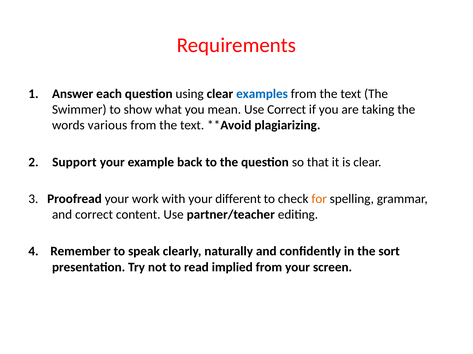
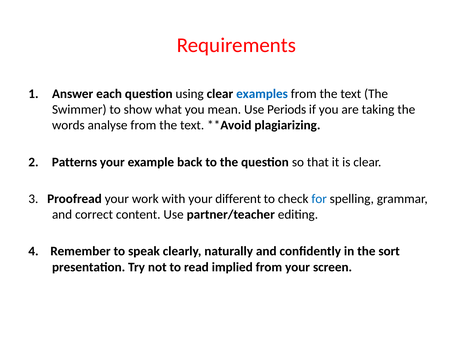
Use Correct: Correct -> Periods (287, 110)
various: various -> analyse (108, 126)
Support: Support -> Patterns (75, 162)
for colour: orange -> blue (319, 199)
